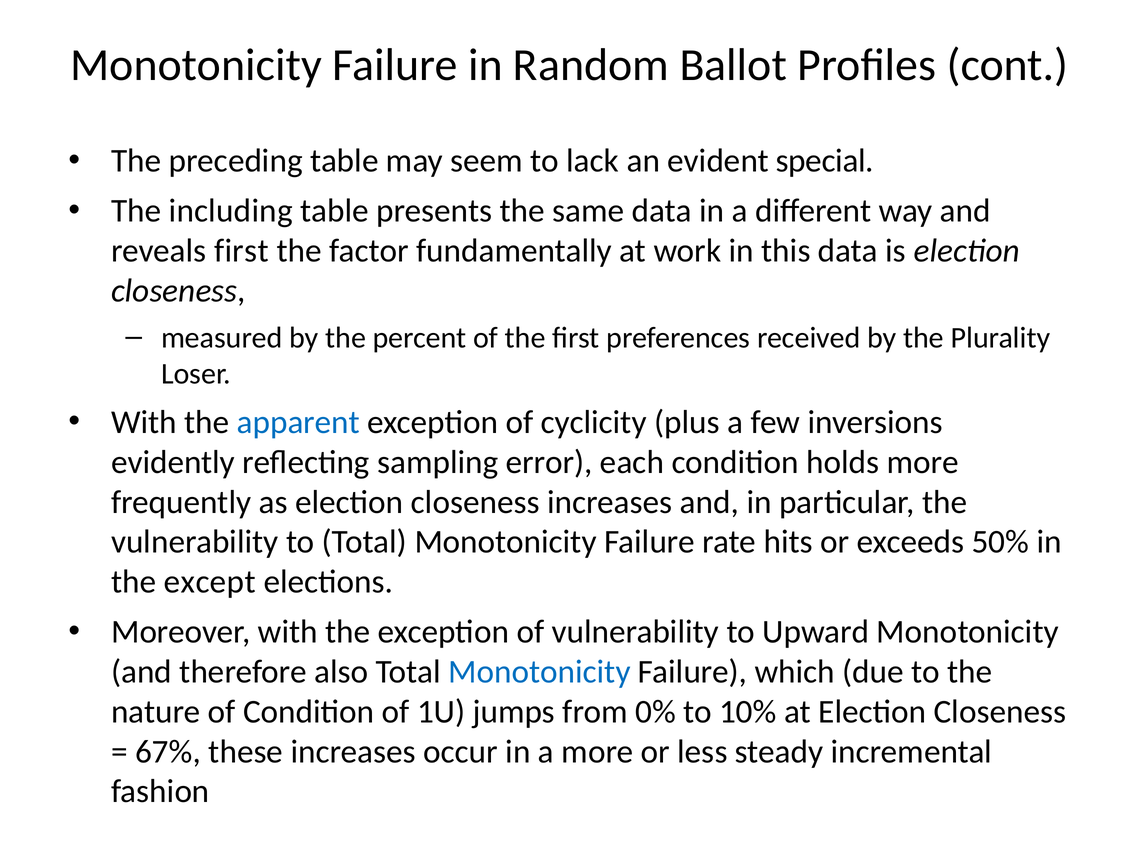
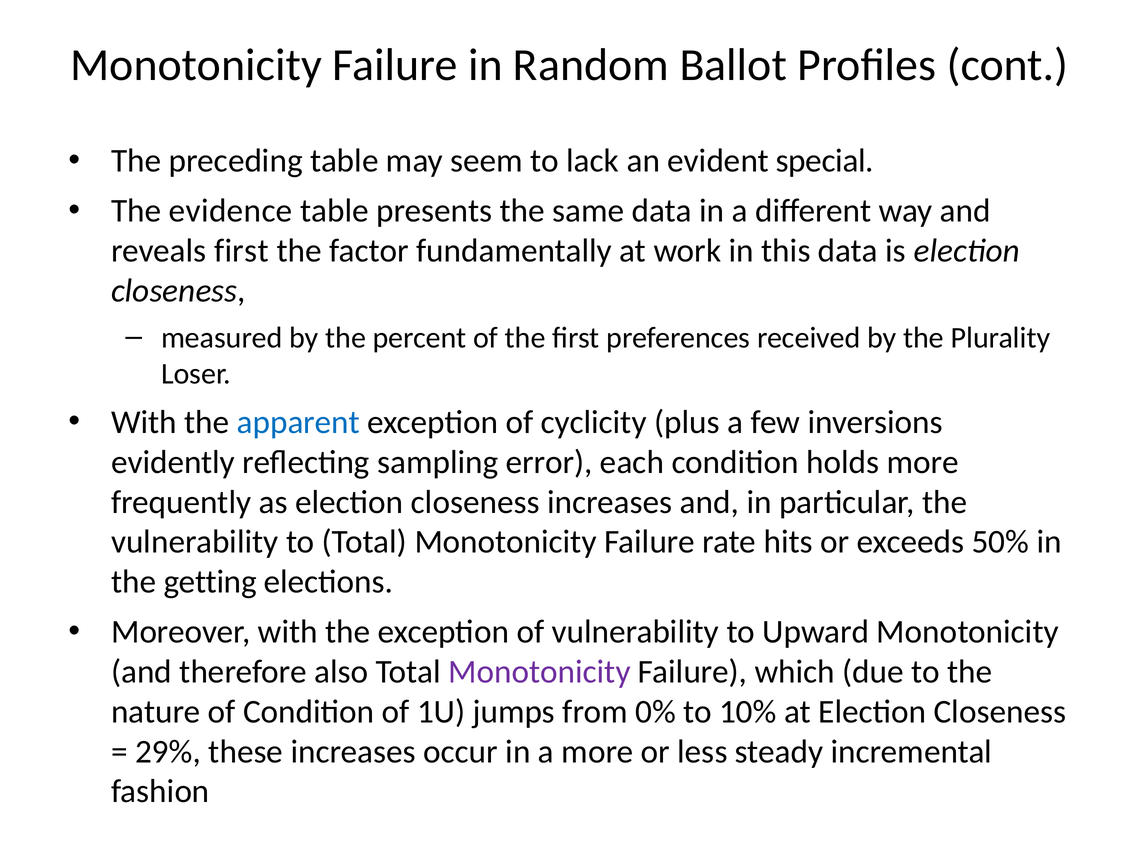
including: including -> evidence (231, 211)
except: except -> getting (210, 582)
Monotonicity colour: blue -> purple (539, 672)
67%: 67% -> 29% (168, 752)
